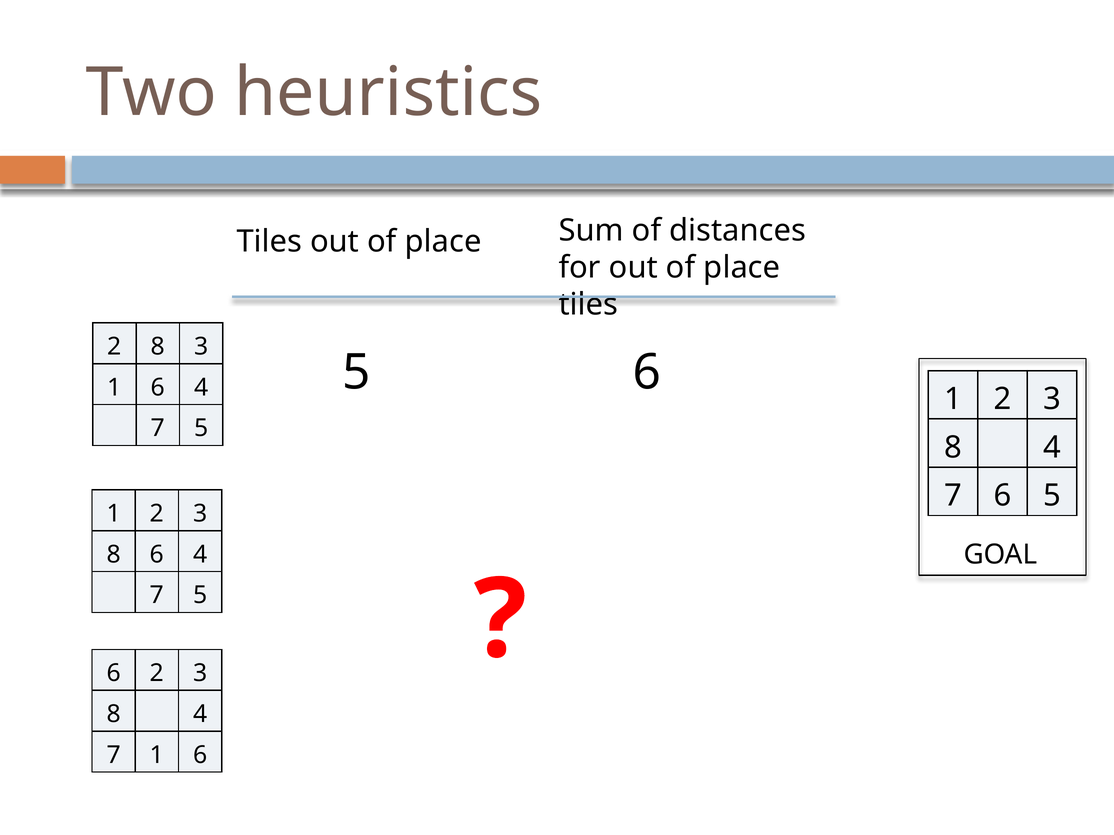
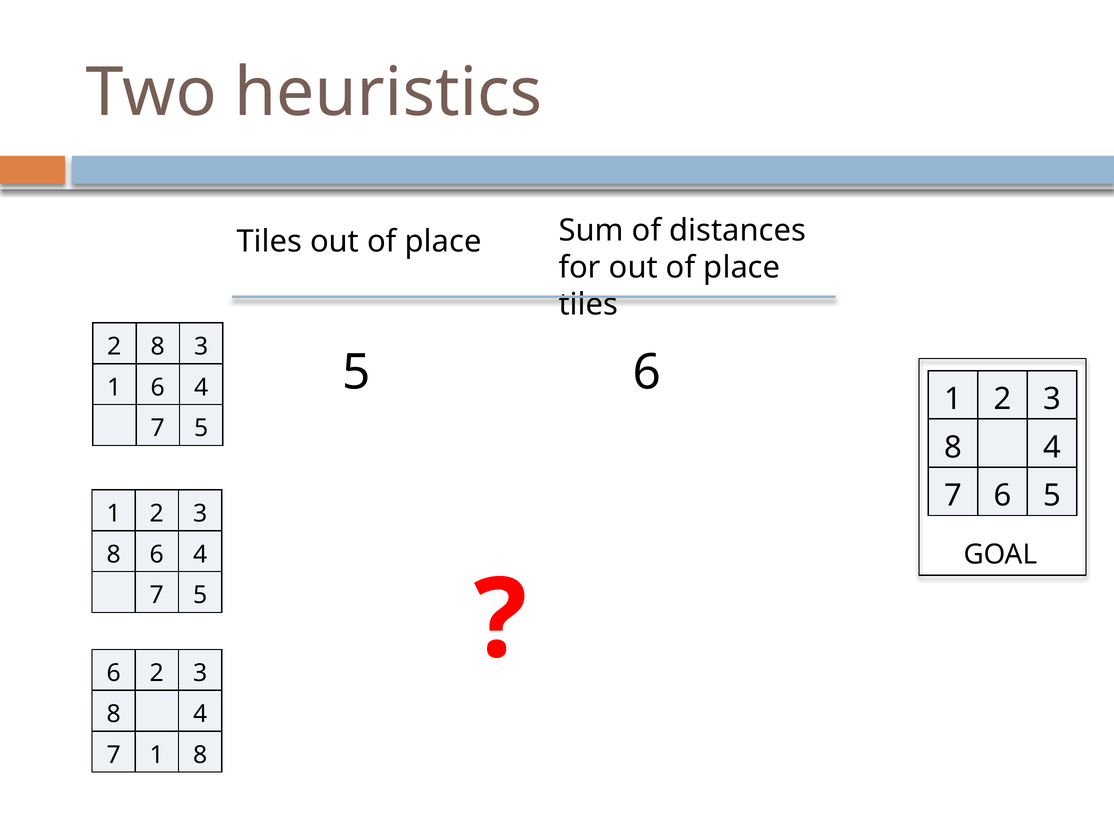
7 1 6: 6 -> 8 (200, 755)
